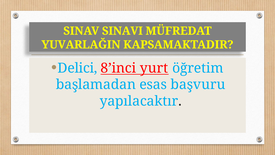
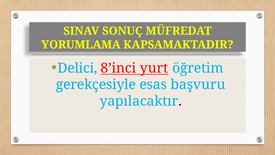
SINAVI: SINAVI -> SONUÇ (122, 31)
YUVARLAĞIN: YUVARLAĞIN -> YORUMLAMA (81, 45)
başlamadan: başlamadan -> gerekçesiyle (96, 84)
